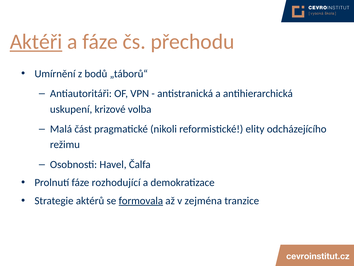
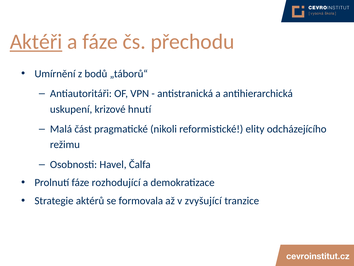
volba: volba -> hnutí (140, 109)
formovala underline: present -> none (141, 200)
zejména: zejména -> zvyšující (203, 200)
